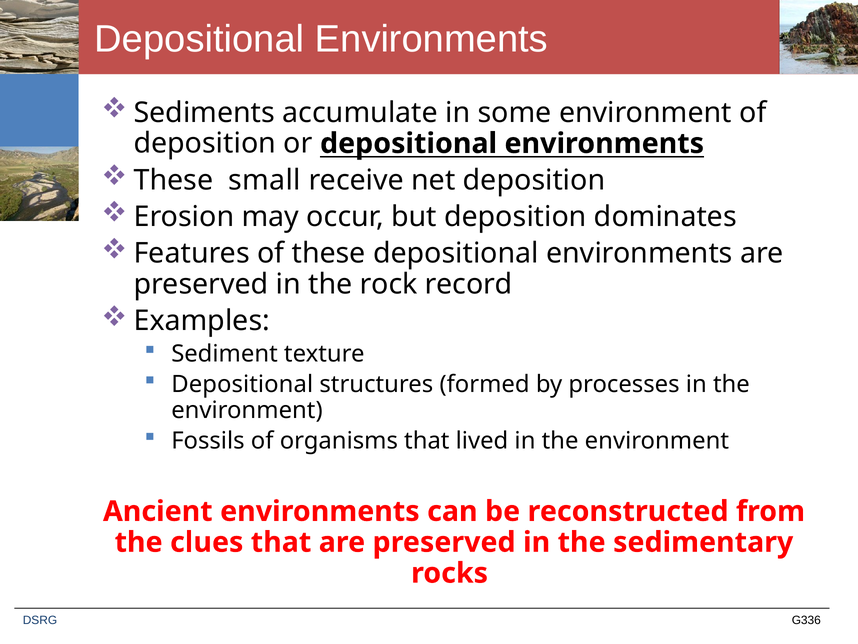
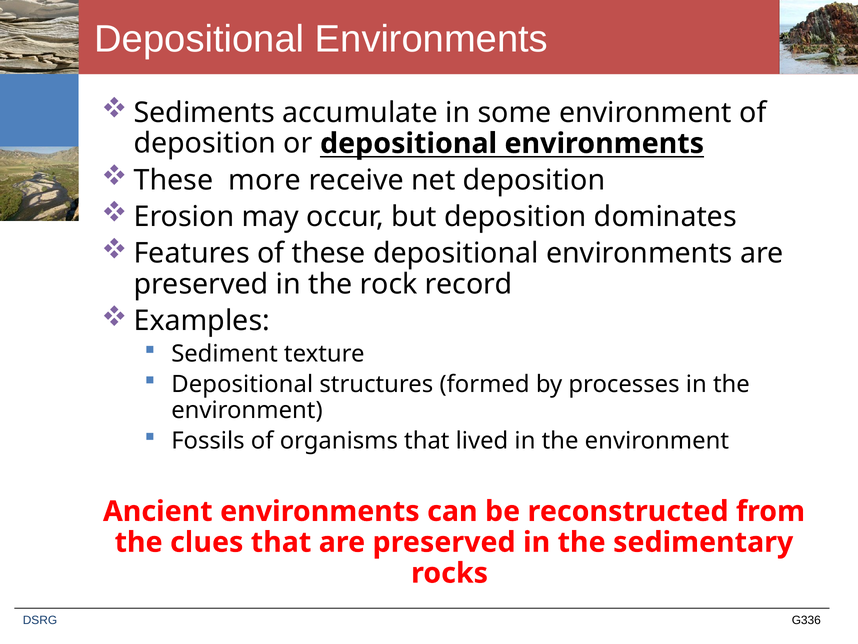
small: small -> more (265, 180)
